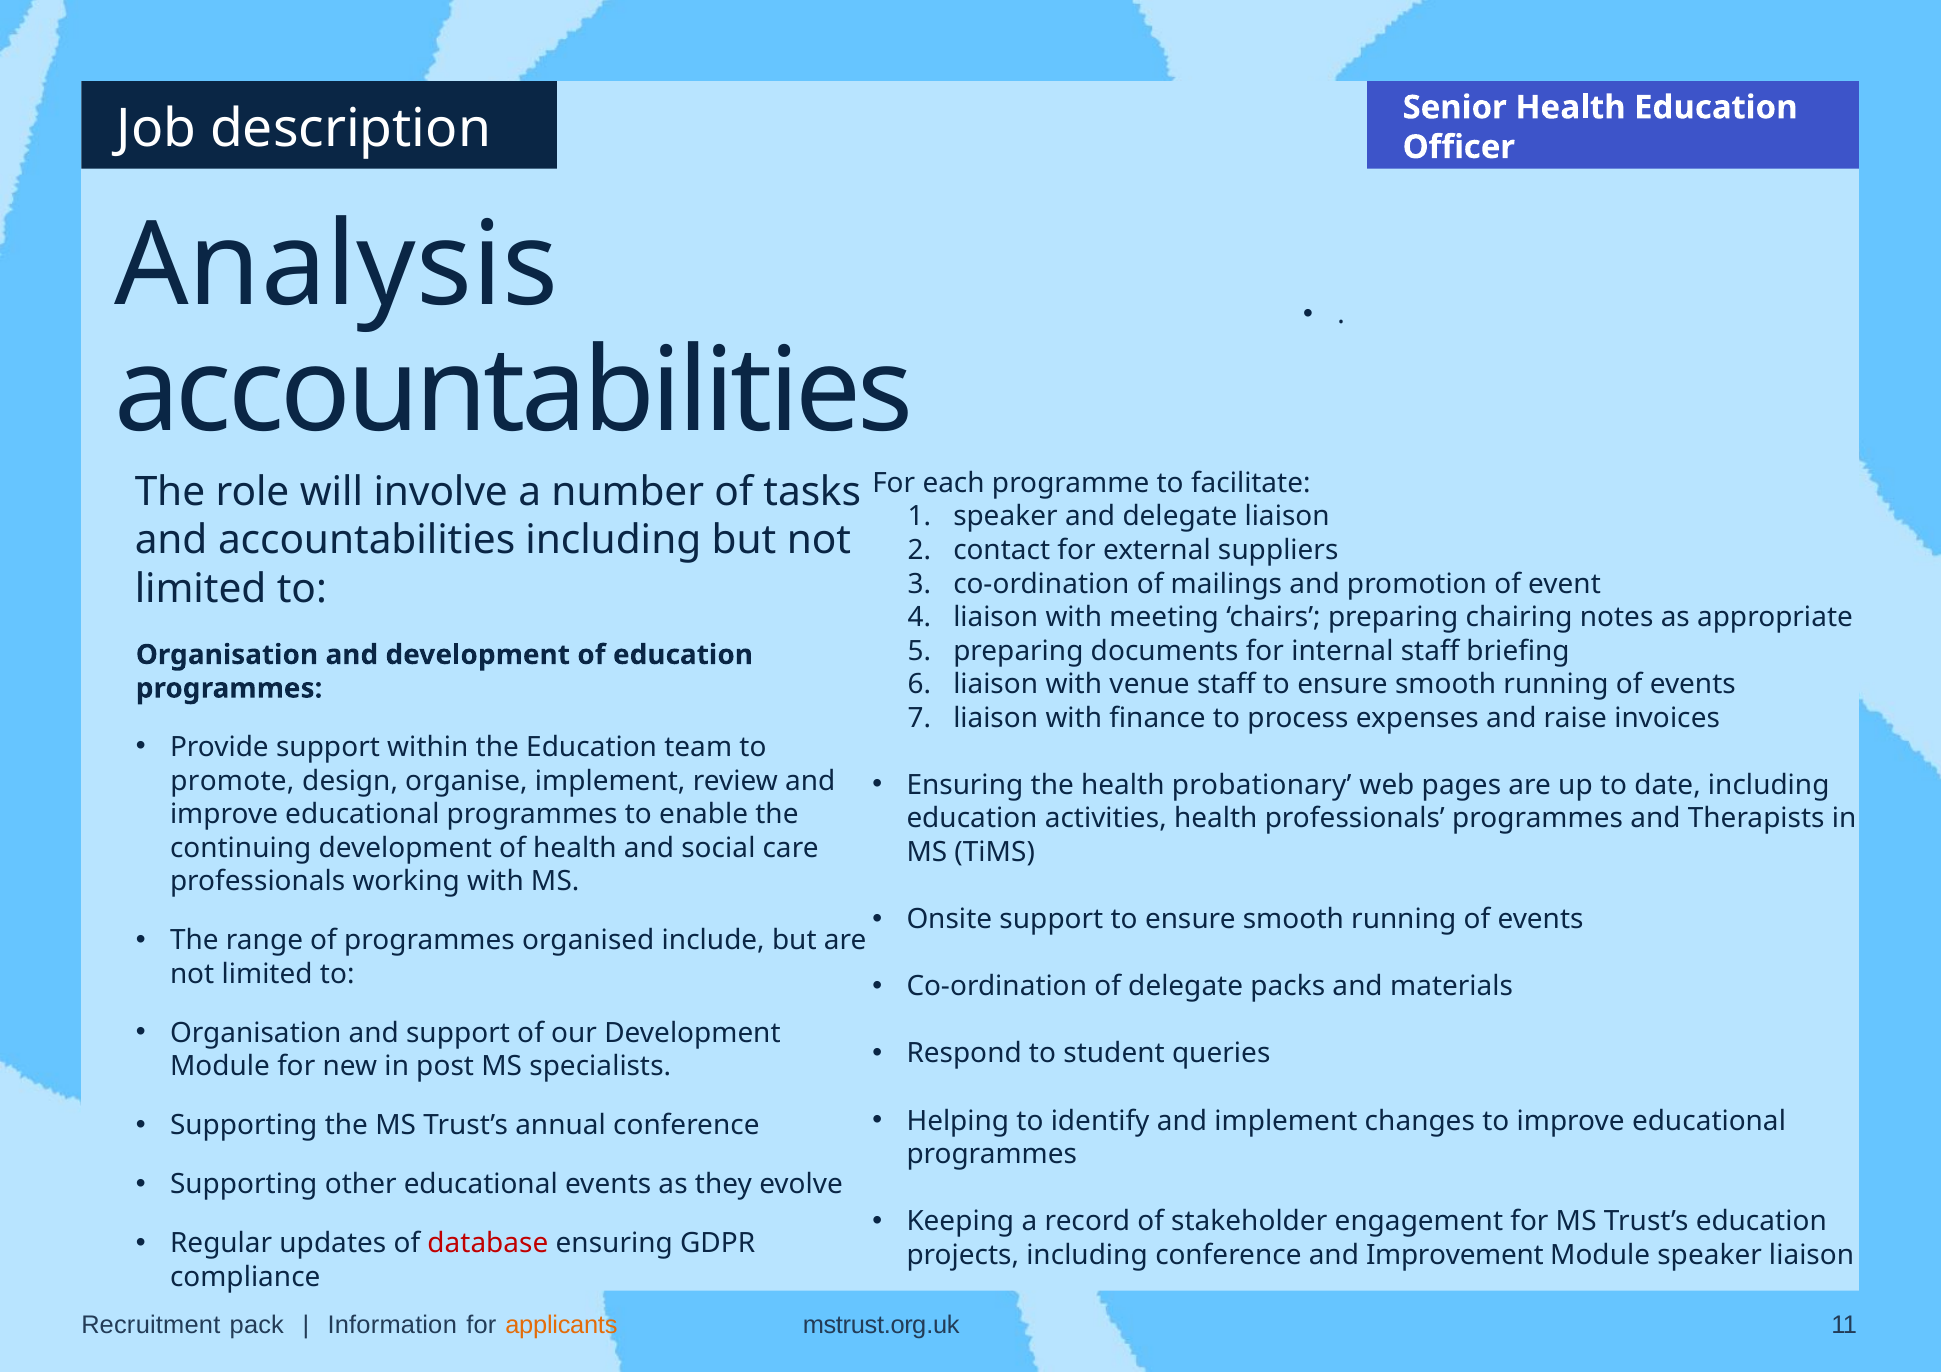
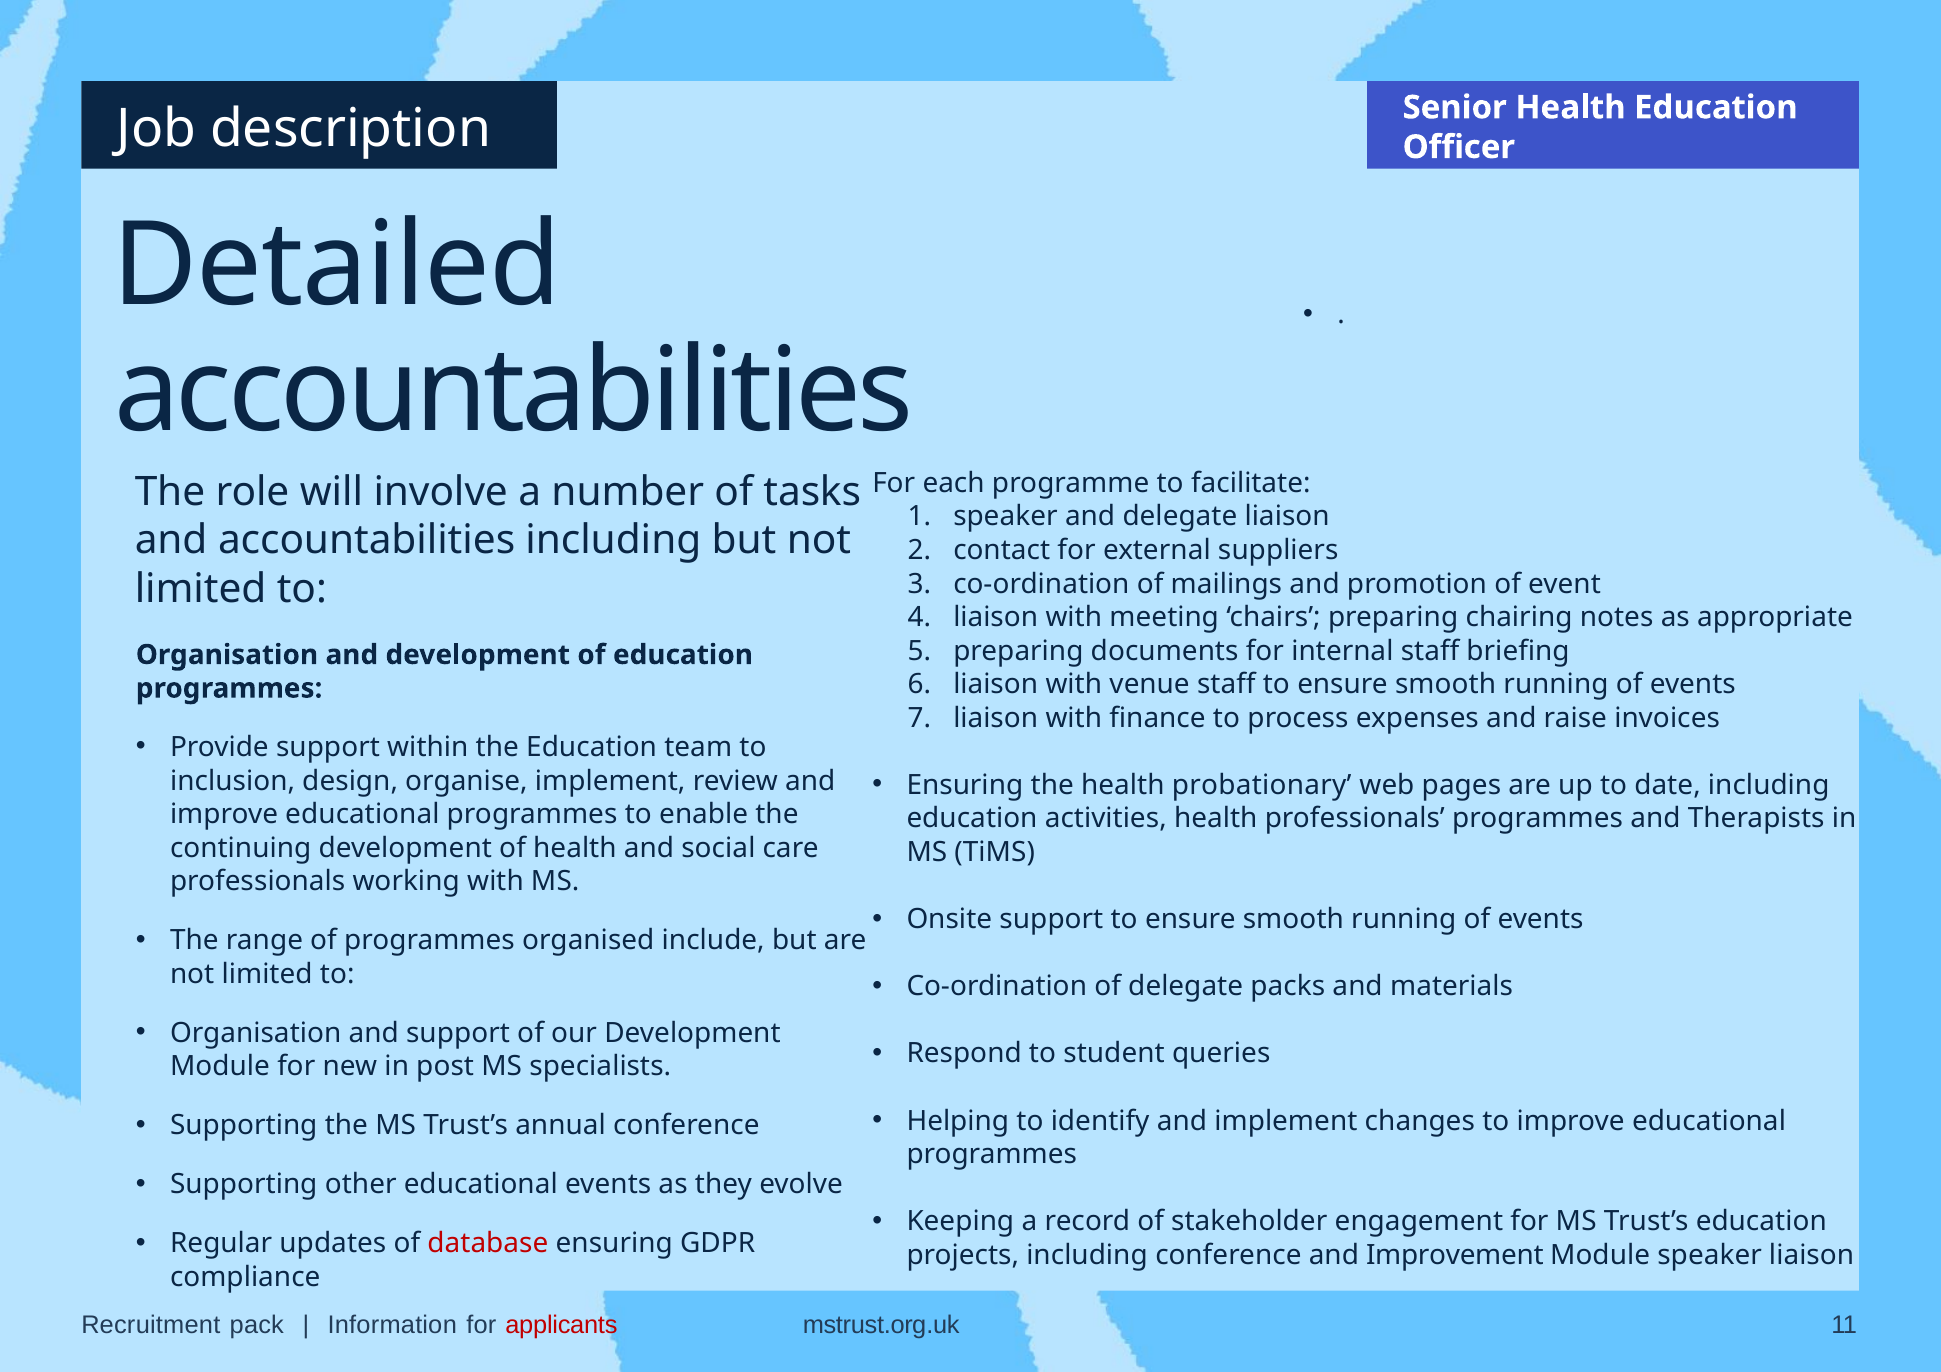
Analysis: Analysis -> Detailed (337, 265)
promote: promote -> inclusion (233, 781)
applicants colour: orange -> red (561, 1325)
